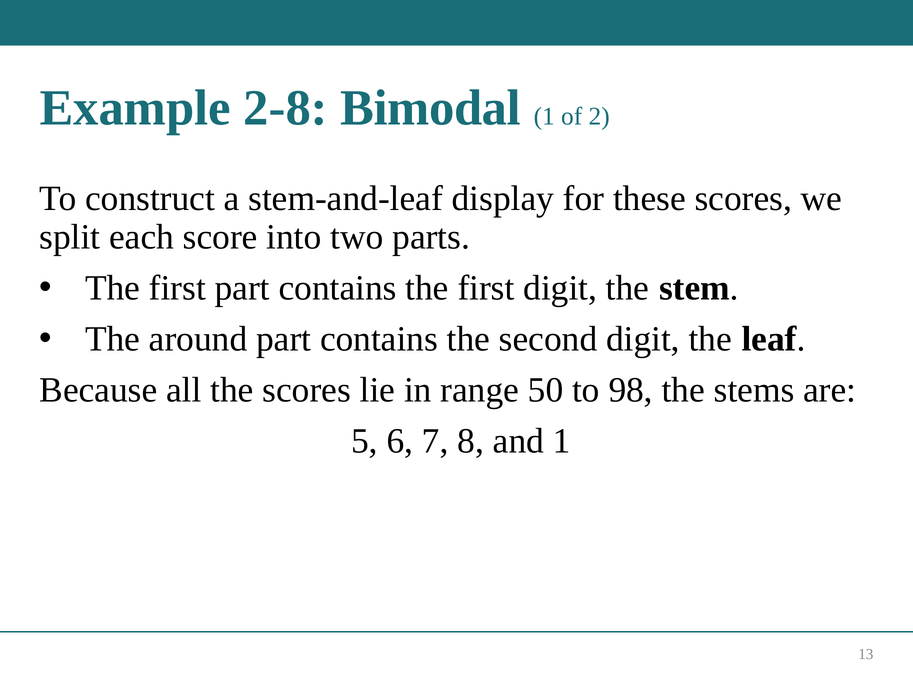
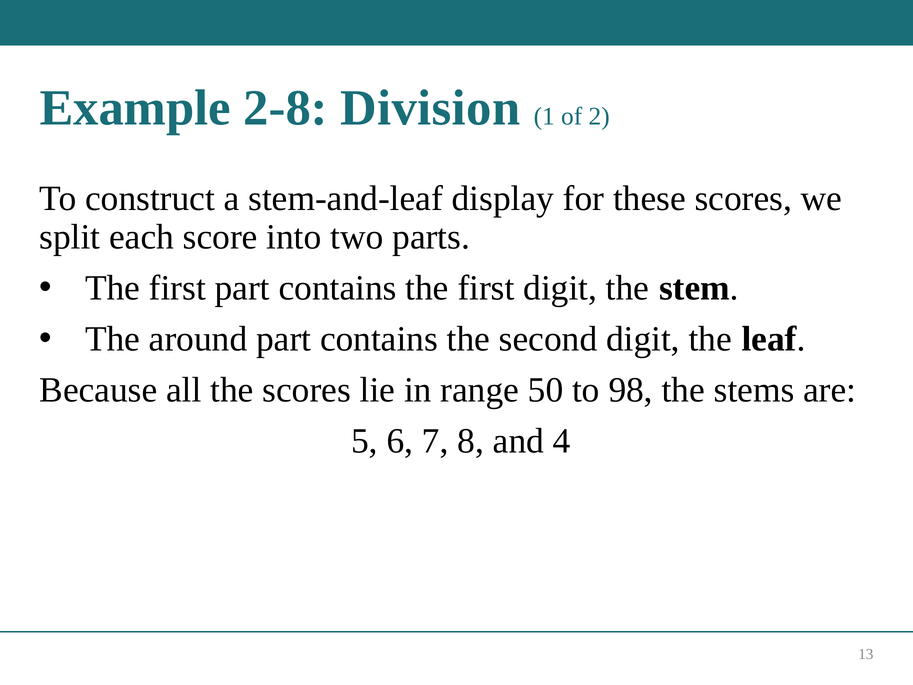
Bimodal: Bimodal -> Division (430, 108)
and 1: 1 -> 4 (562, 441)
